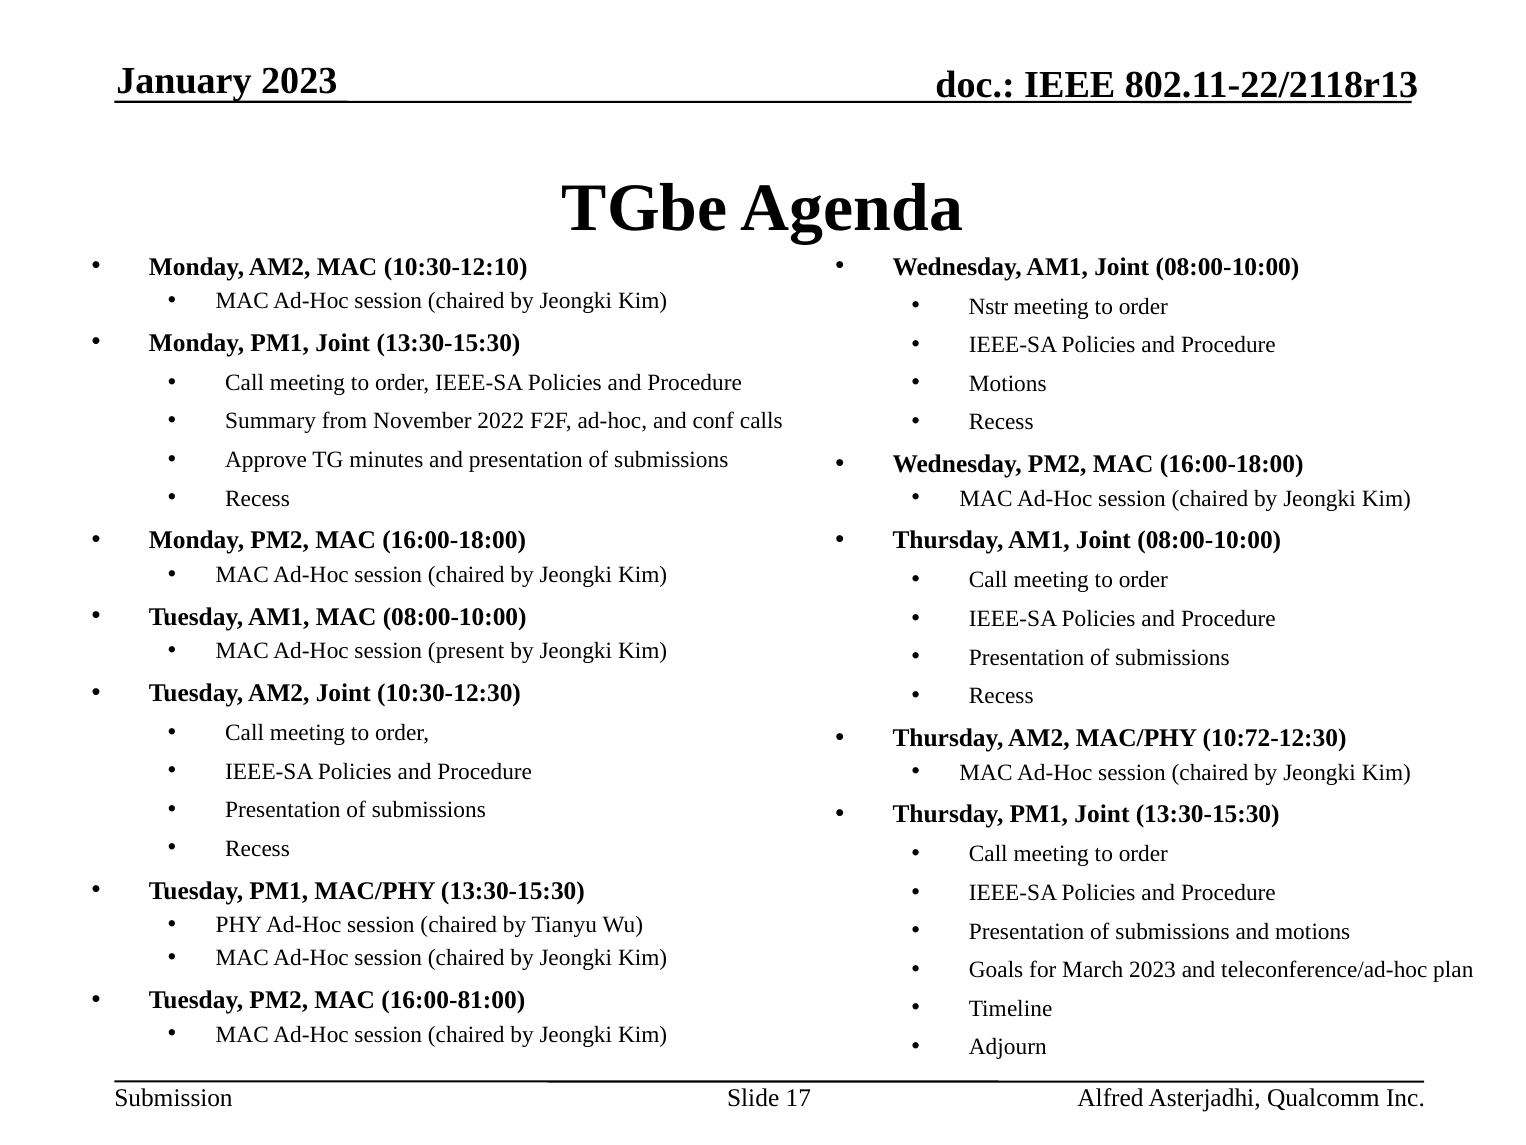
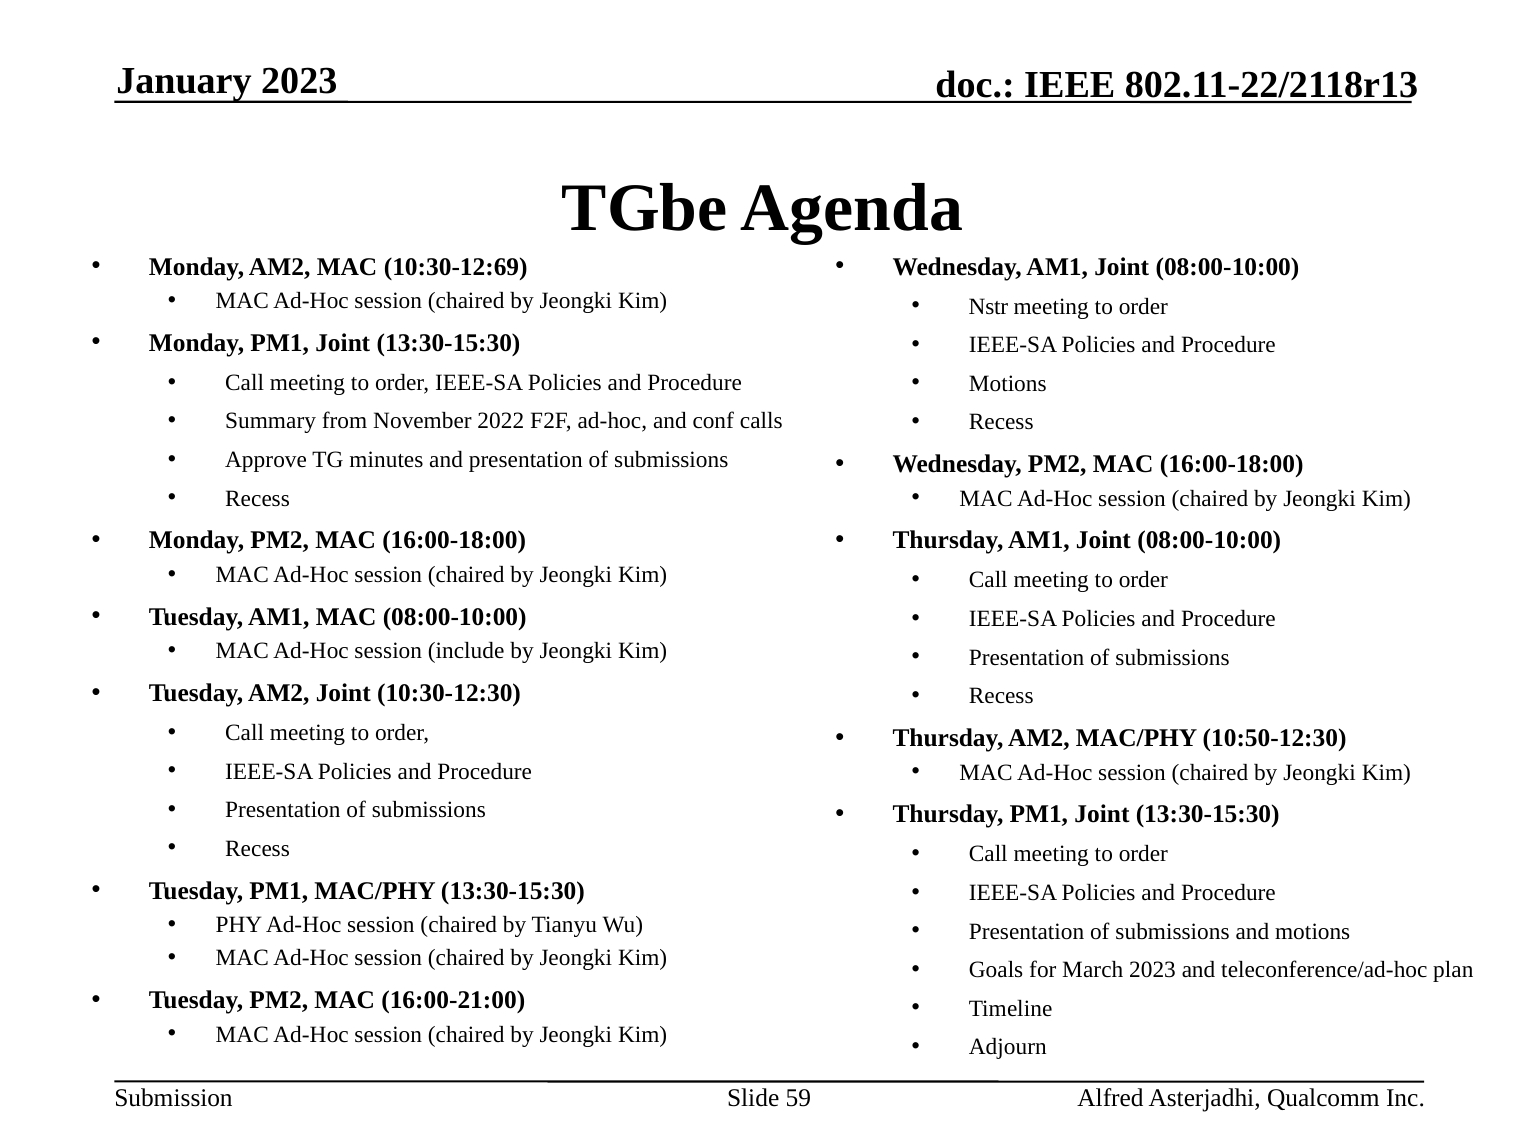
10:30-12:10: 10:30-12:10 -> 10:30-12:69 (456, 267)
present: present -> include (466, 651)
10:72-12:30: 10:72-12:30 -> 10:50-12:30 (1275, 738)
16:00-81:00: 16:00-81:00 -> 16:00-21:00 (453, 1000)
17: 17 -> 59 (798, 1098)
